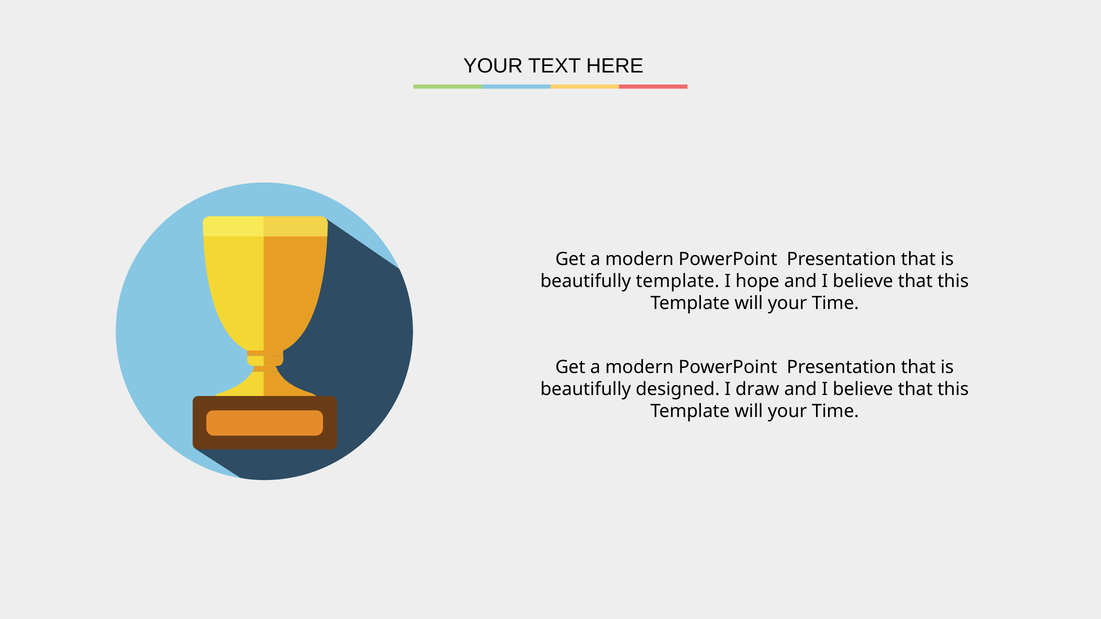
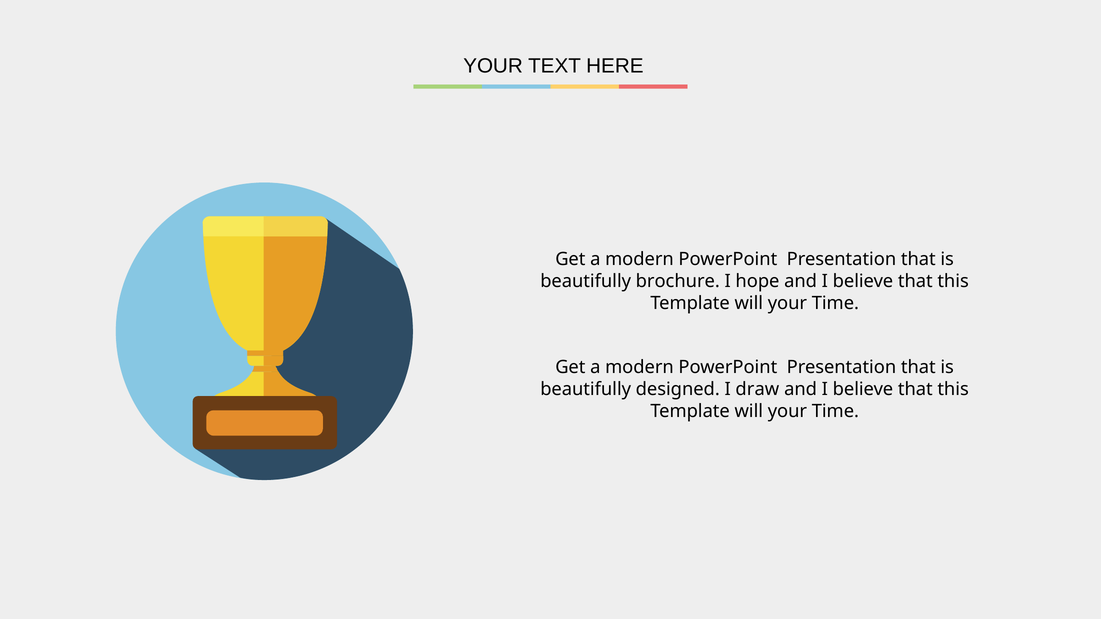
beautifully template: template -> brochure (678, 281)
